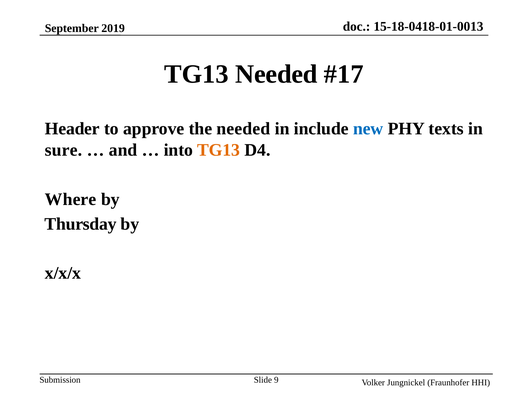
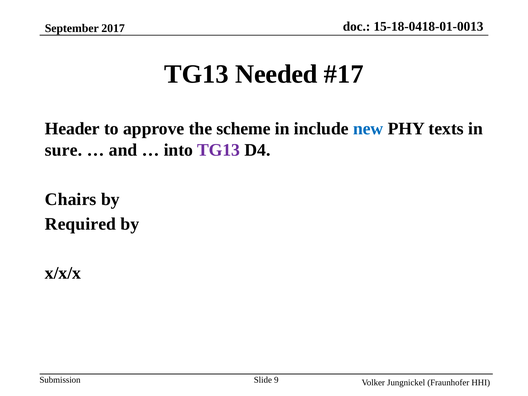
2019: 2019 -> 2017 (113, 28)
the needed: needed -> scheme (244, 129)
TG13 colour: orange -> purple (219, 150)
Where: Where -> Chairs (71, 199)
Thursday: Thursday -> Required (81, 224)
